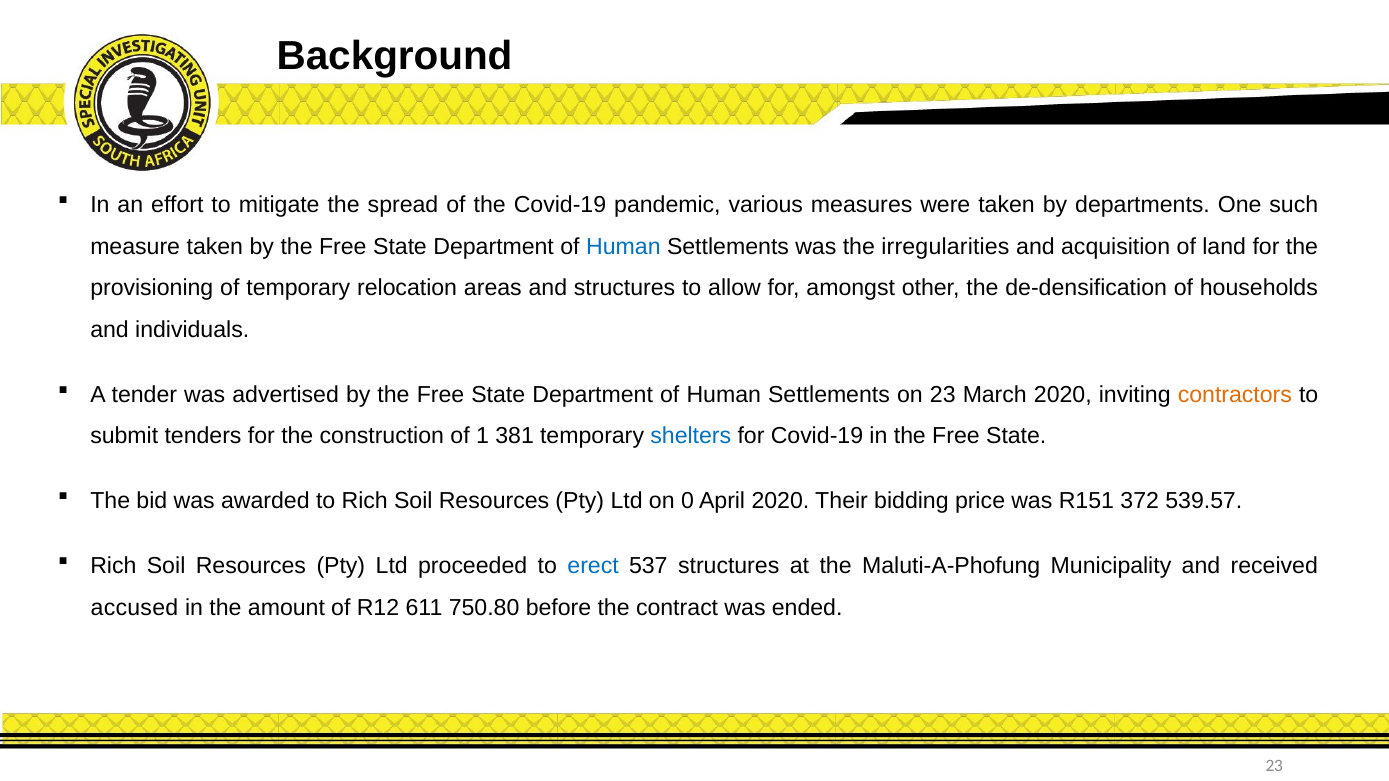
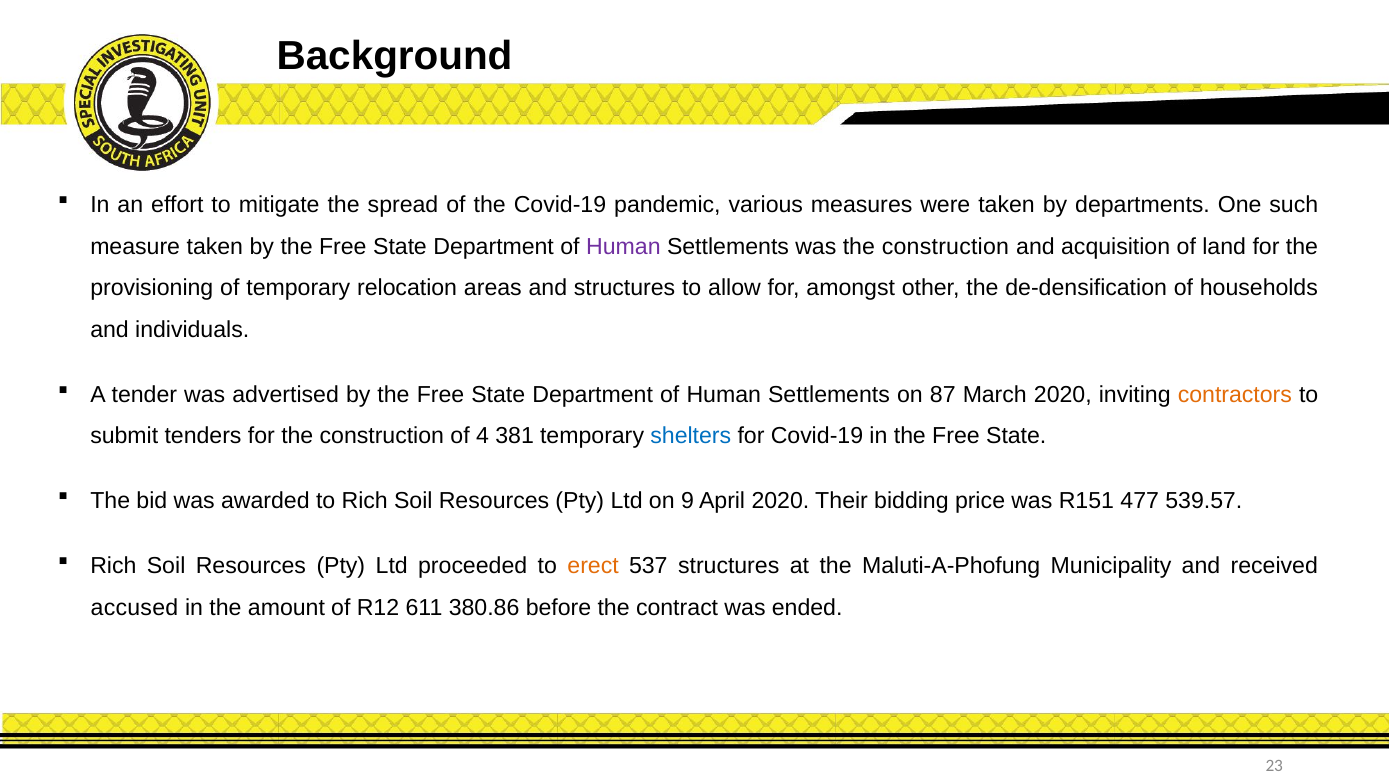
Human colour: blue -> purple (623, 247)
was the irregularities: irregularities -> construction (945, 247)
on 23: 23 -> 87 (943, 395)
1: 1 -> 4 (483, 436)
0: 0 -> 9 (687, 501)
372: 372 -> 477 (1140, 501)
erect colour: blue -> orange (593, 566)
750.80: 750.80 -> 380.86 (484, 608)
